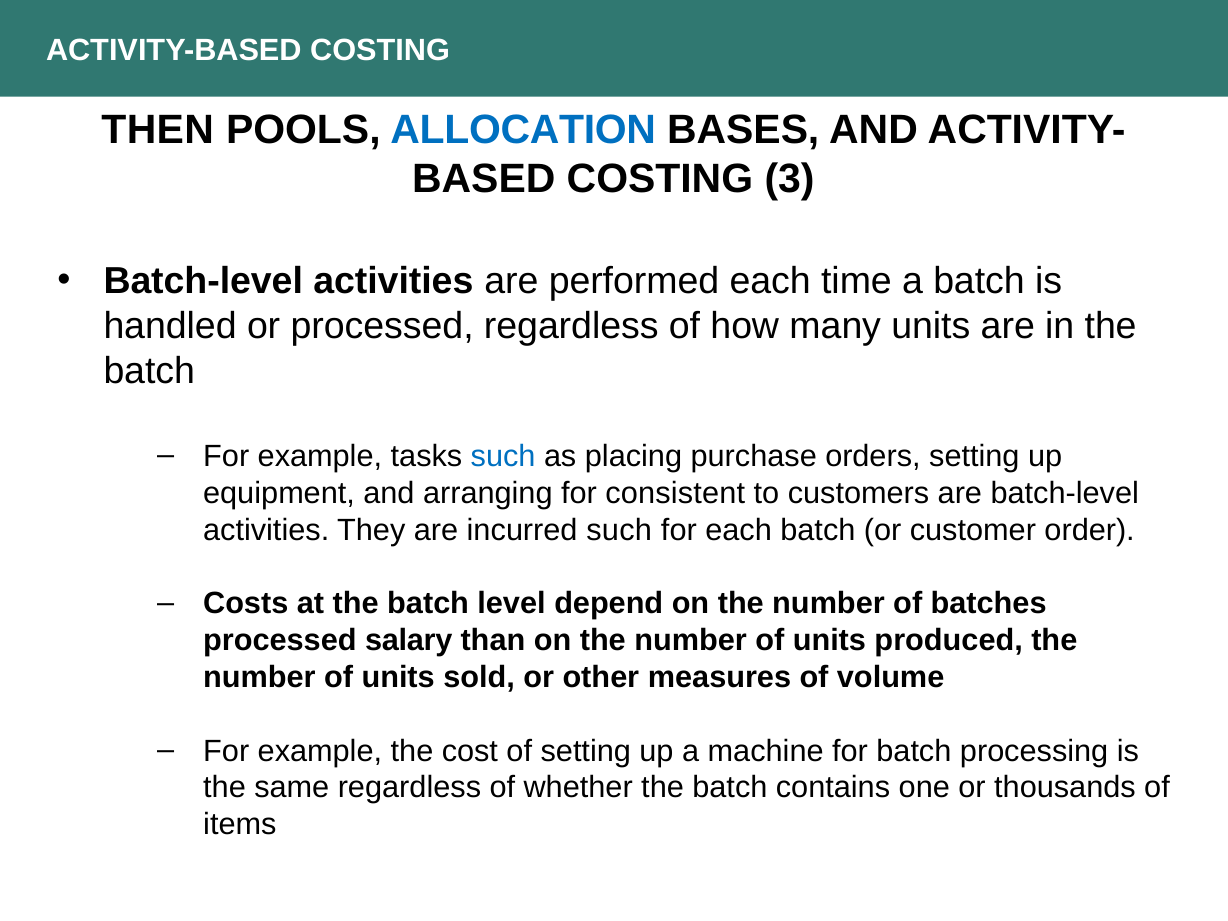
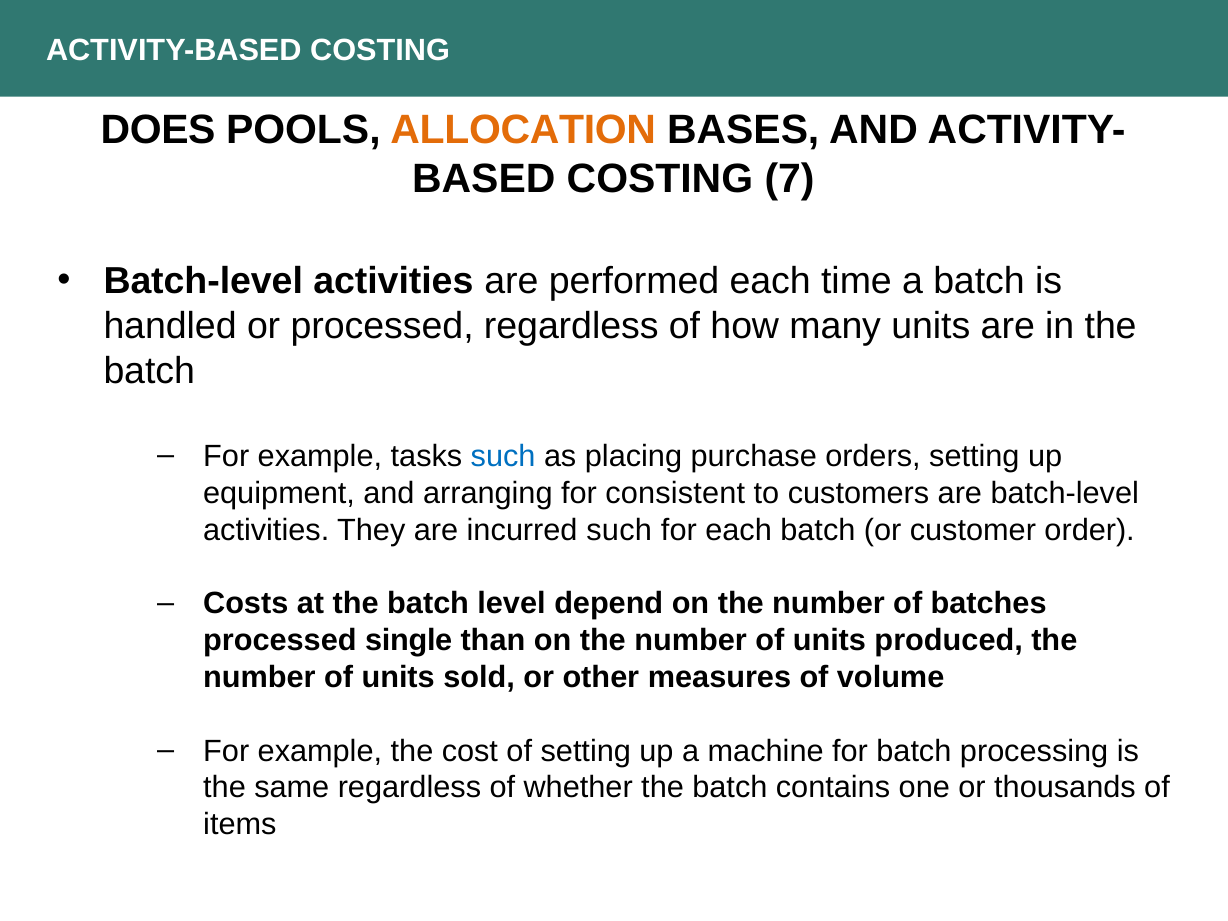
THEN: THEN -> DOES (158, 130)
ALLOCATION colour: blue -> orange (523, 130)
3: 3 -> 7 (790, 179)
salary: salary -> single (409, 640)
